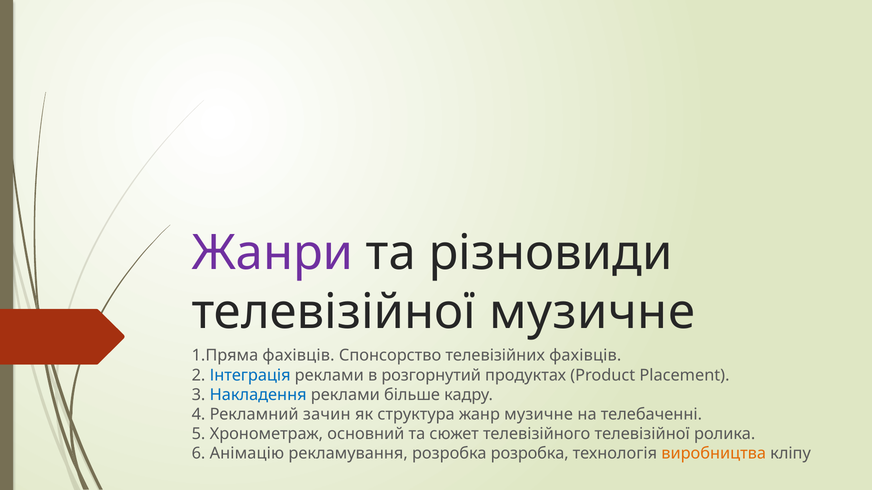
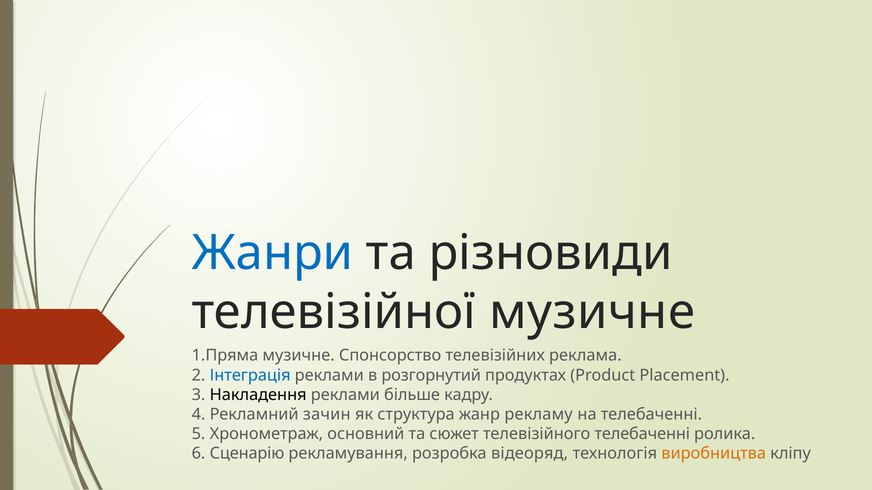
Жанри colour: purple -> blue (272, 254)
1.Пряма фахівців: фахівців -> музичне (299, 356)
телевізійних фахівців: фахівців -> реклама (585, 356)
Накладення colour: blue -> black (258, 395)
жанр музичне: музичне -> рекламу (539, 415)
телевізійного телевізійної: телевізійної -> телебаченні (642, 434)
Анімацію: Анімацію -> Сценарію (247, 454)
розробка розробка: розробка -> відеоряд (530, 454)
